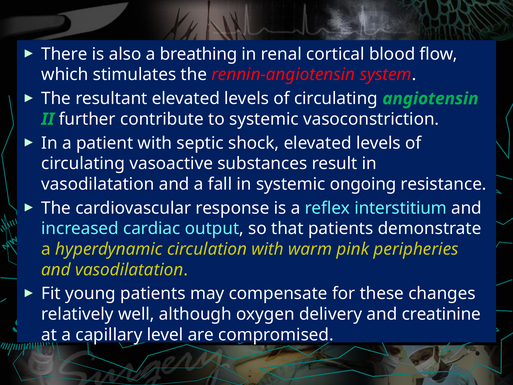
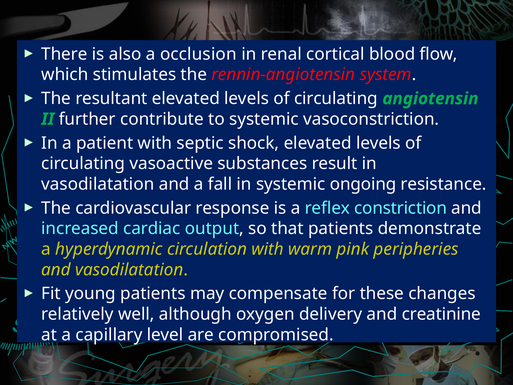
breathing: breathing -> occlusion (198, 54)
interstitium: interstitium -> constriction (401, 208)
